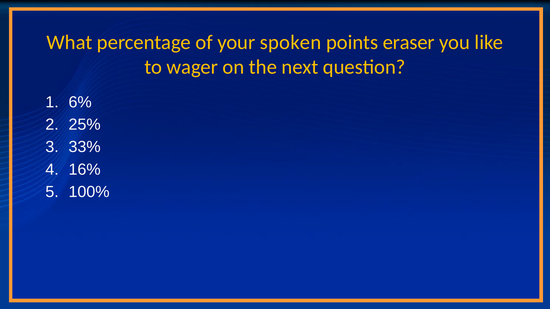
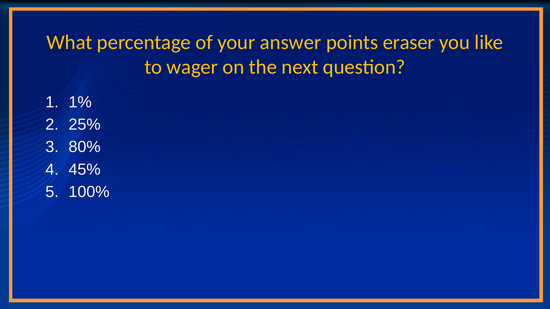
spoken: spoken -> answer (291, 42)
6%: 6% -> 1% (80, 102)
33%: 33% -> 80% (85, 147)
16%: 16% -> 45% (85, 170)
